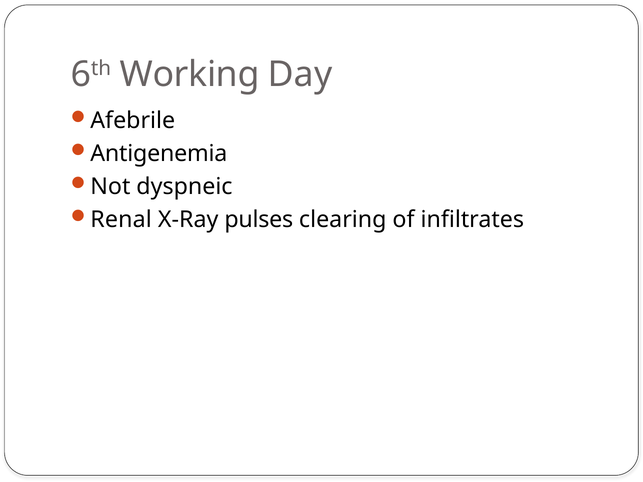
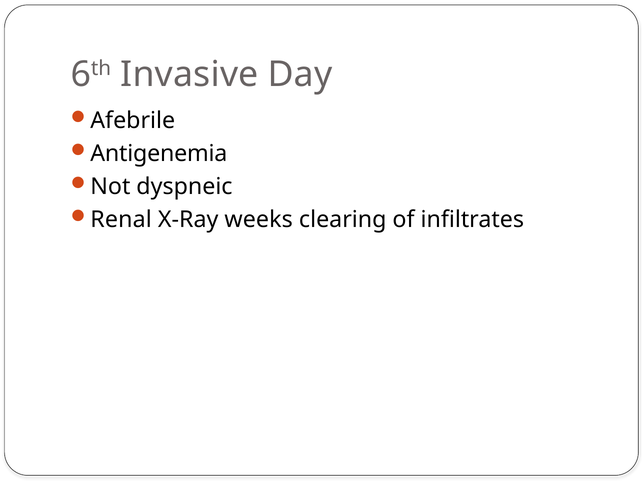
Working: Working -> Invasive (189, 74)
pulses: pulses -> weeks (259, 220)
